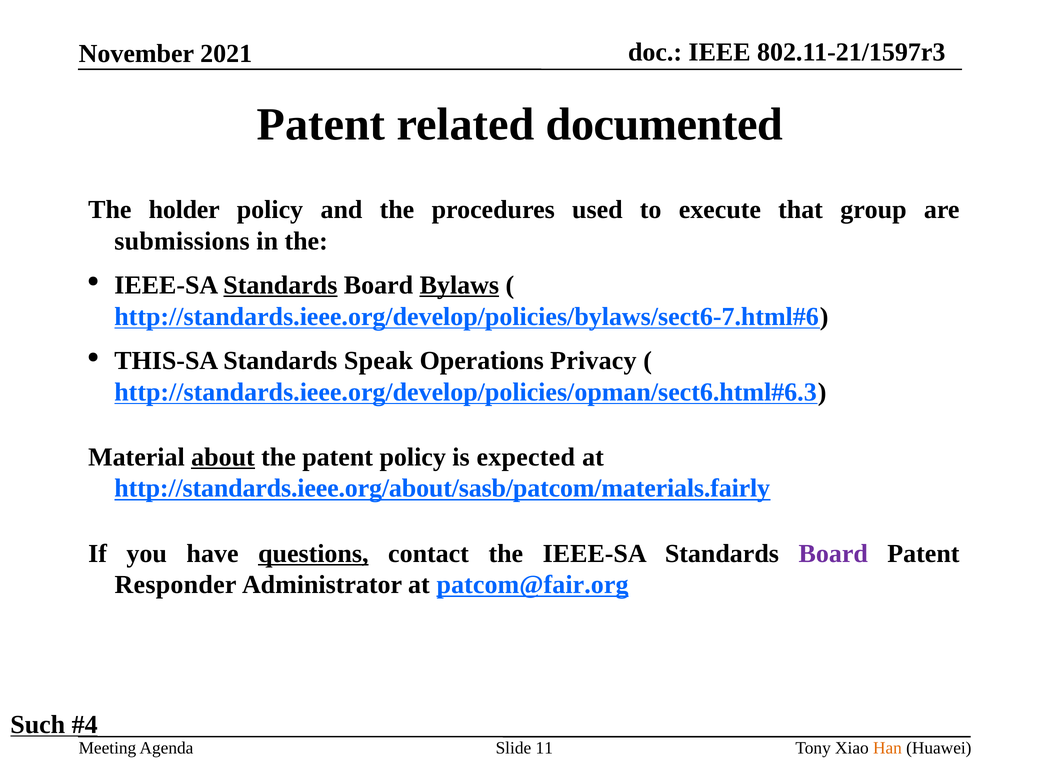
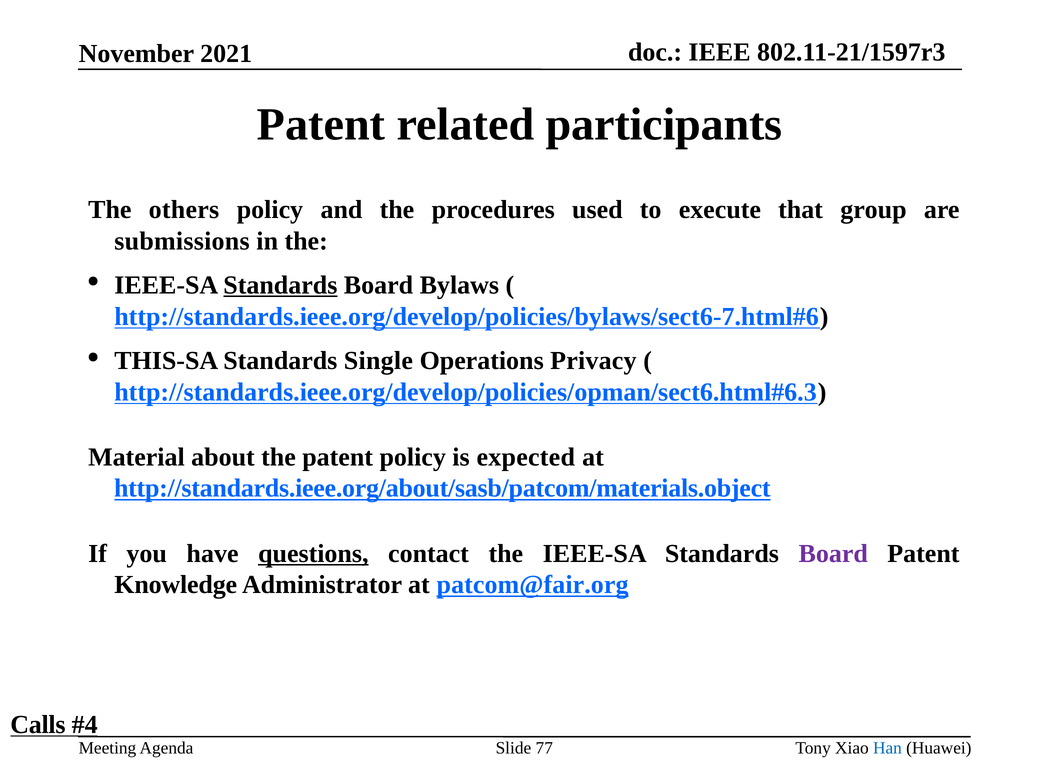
documented: documented -> participants (664, 125)
holder: holder -> others (184, 210)
Bylaws underline: present -> none (459, 285)
Speak: Speak -> Single (378, 361)
about underline: present -> none (223, 457)
http://standards.ieee.org/about/sasb/patcom/materials.fairly: http://standards.ieee.org/about/sasb/patcom/materials.fairly -> http://standards.ieee.org/about/sasb/patcom/materials.object (442, 488)
Responder: Responder -> Knowledge (176, 585)
Such: Such -> Calls (38, 724)
11: 11 -> 77 (544, 748)
Han colour: orange -> blue (887, 748)
